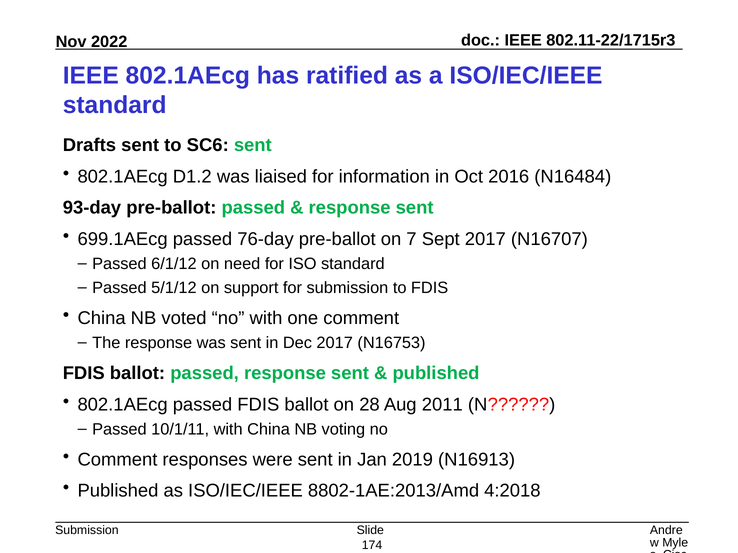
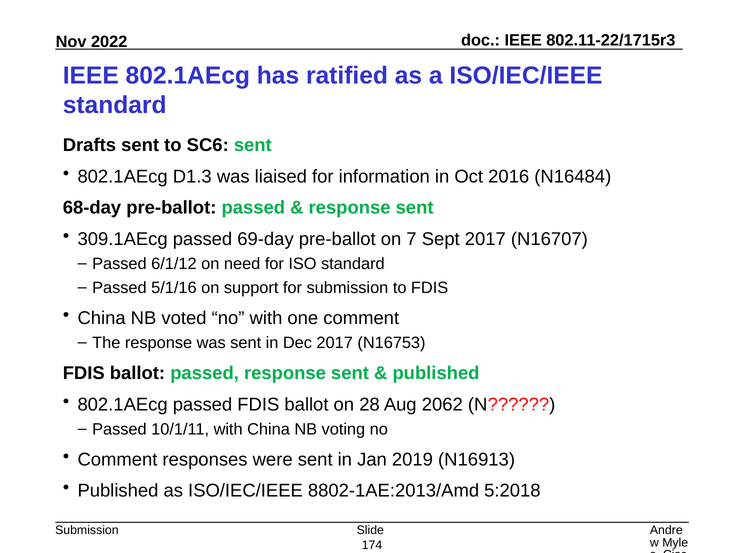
D1.2: D1.2 -> D1.3 (192, 177)
93-day: 93-day -> 68-day (92, 208)
699.1AEcg: 699.1AEcg -> 309.1AEcg (123, 239)
76-day: 76-day -> 69-day (266, 239)
5/1/12: 5/1/12 -> 5/1/16 (174, 288)
2011: 2011 -> 2062 (442, 405)
4:2018: 4:2018 -> 5:2018 (512, 491)
